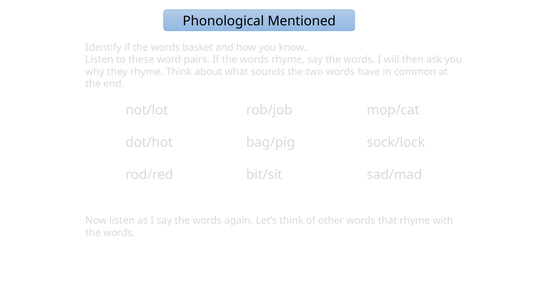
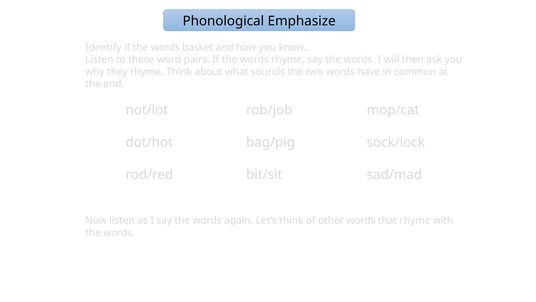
Mentioned: Mentioned -> Emphasize (302, 21)
